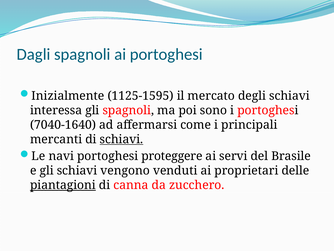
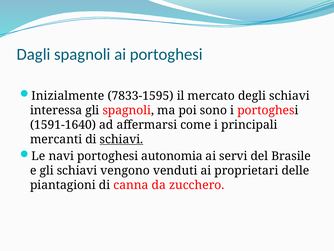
1125-1595: 1125-1595 -> 7833-1595 (141, 96)
7040-1640: 7040-1640 -> 1591-1640 (63, 125)
proteggere: proteggere -> autonomia (172, 156)
piantagioni underline: present -> none (63, 185)
